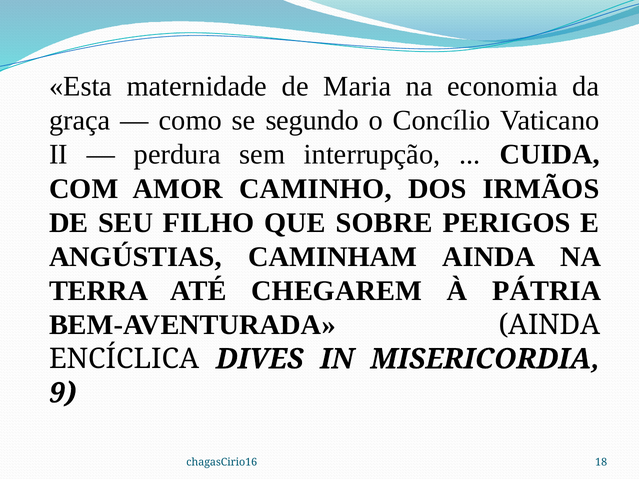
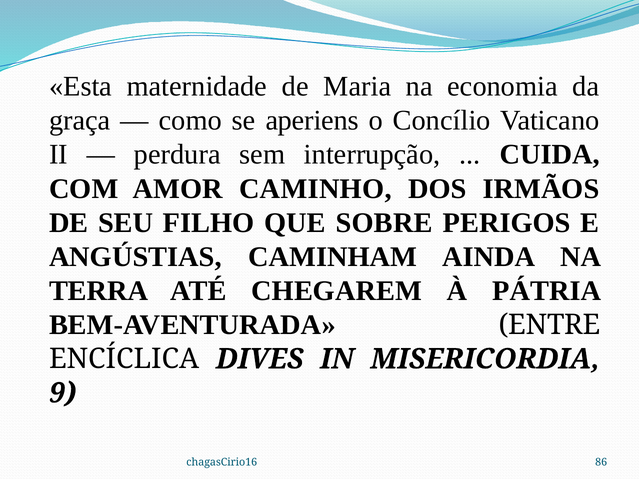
segundo: segundo -> aperiens (312, 121)
BEM-AVENTURADA AINDA: AINDA -> ENTRE (550, 325)
18: 18 -> 86 (601, 462)
